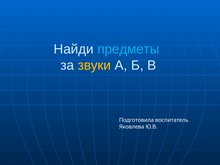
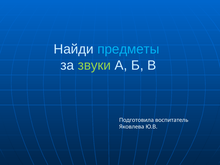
звуки colour: yellow -> light green (94, 65)
